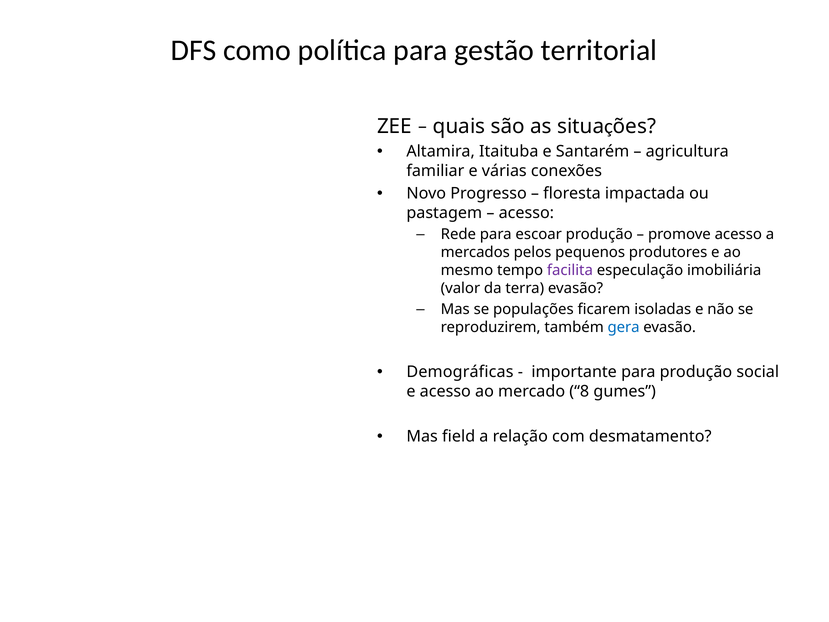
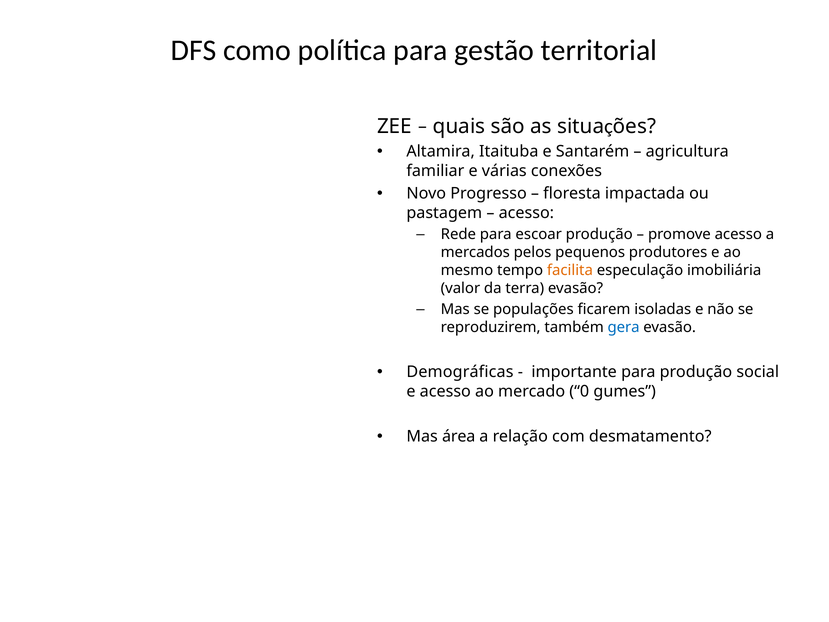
facilita colour: purple -> orange (570, 270)
8: 8 -> 0 (579, 391)
field: field -> área (459, 436)
